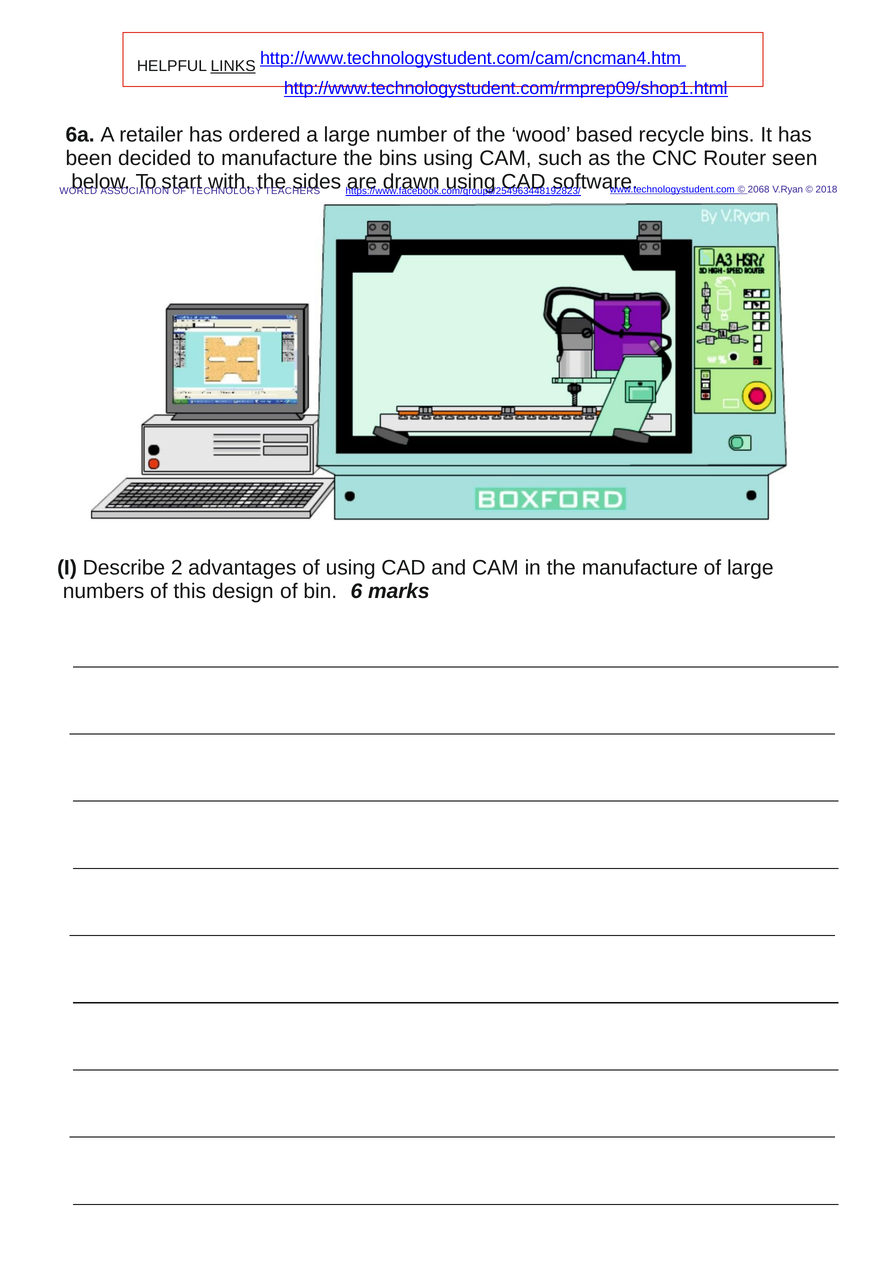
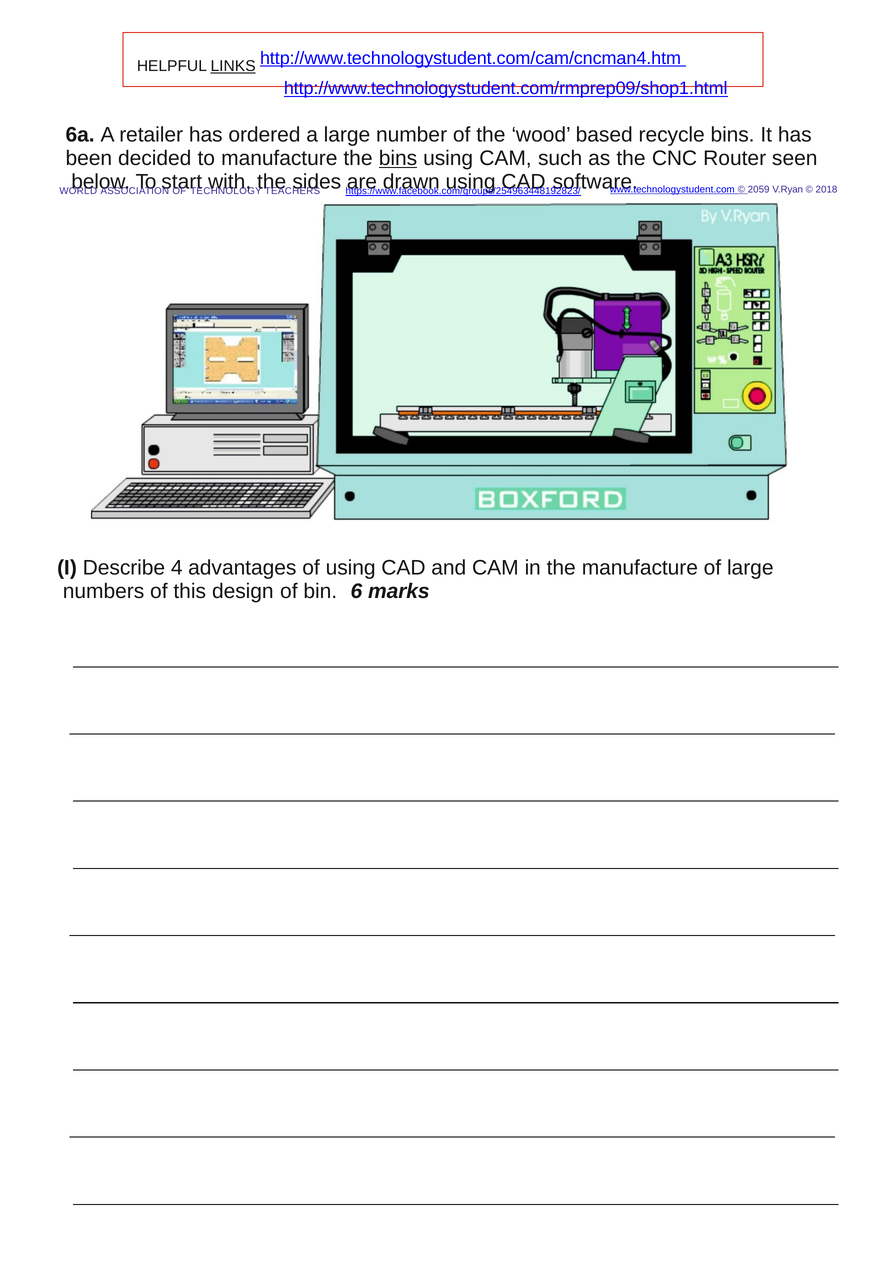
bins underline: none -> present (398, 158)
2068: 2068 -> 2059 (759, 189)
2: 2 -> 4 (177, 568)
